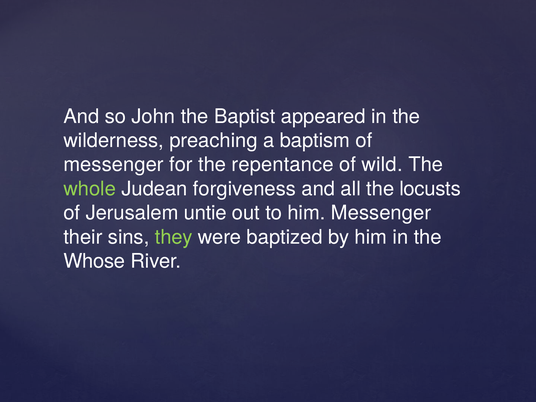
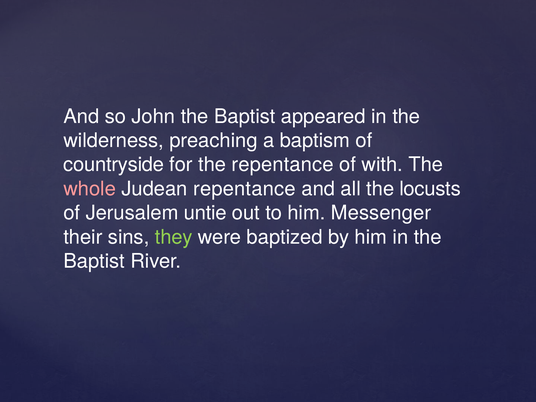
messenger: messenger -> countryside (114, 165)
wild: wild -> with (382, 165)
whole colour: light green -> pink (90, 189)
Judean forgiveness: forgiveness -> repentance (244, 189)
Whose: Whose -> Baptist (94, 261)
